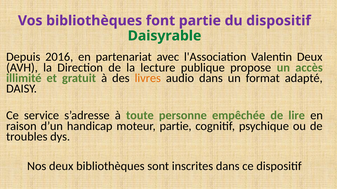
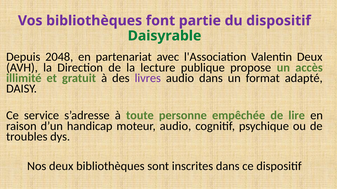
2016: 2016 -> 2048 (59, 57)
livres colour: orange -> purple (148, 78)
moteur partie: partie -> audio (175, 126)
